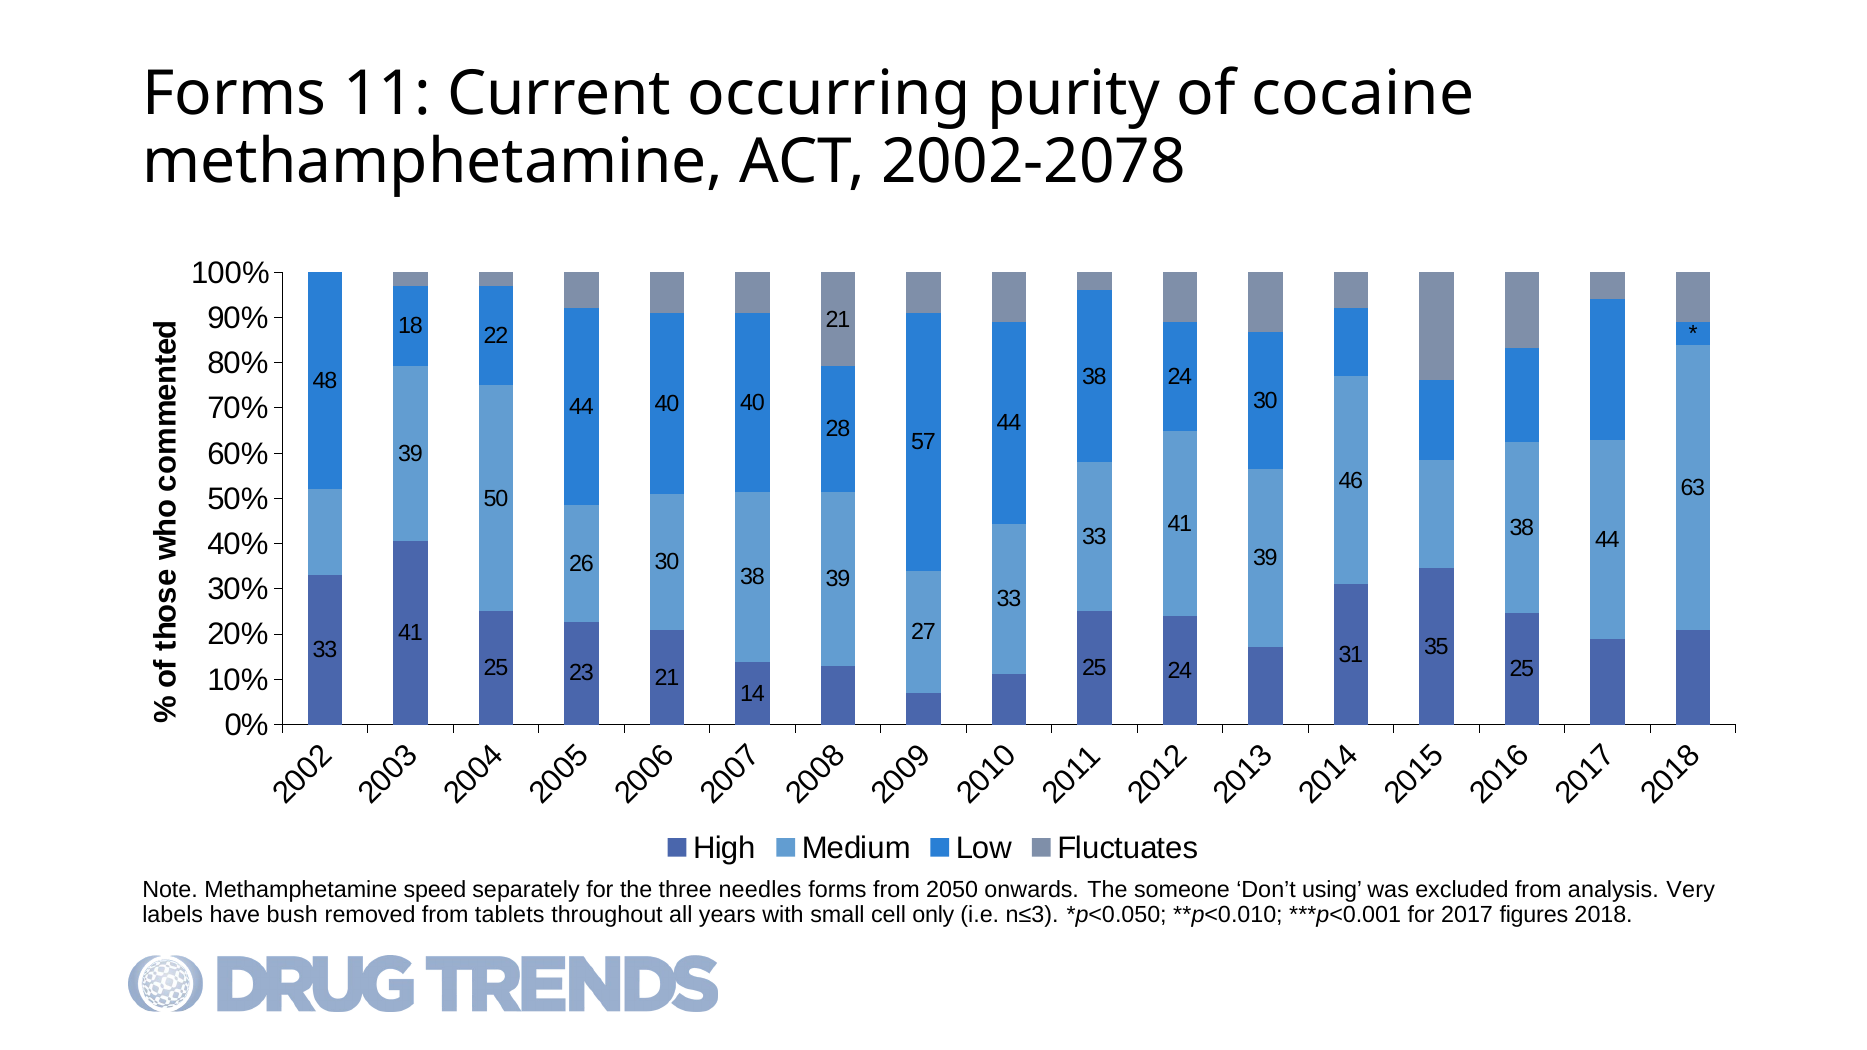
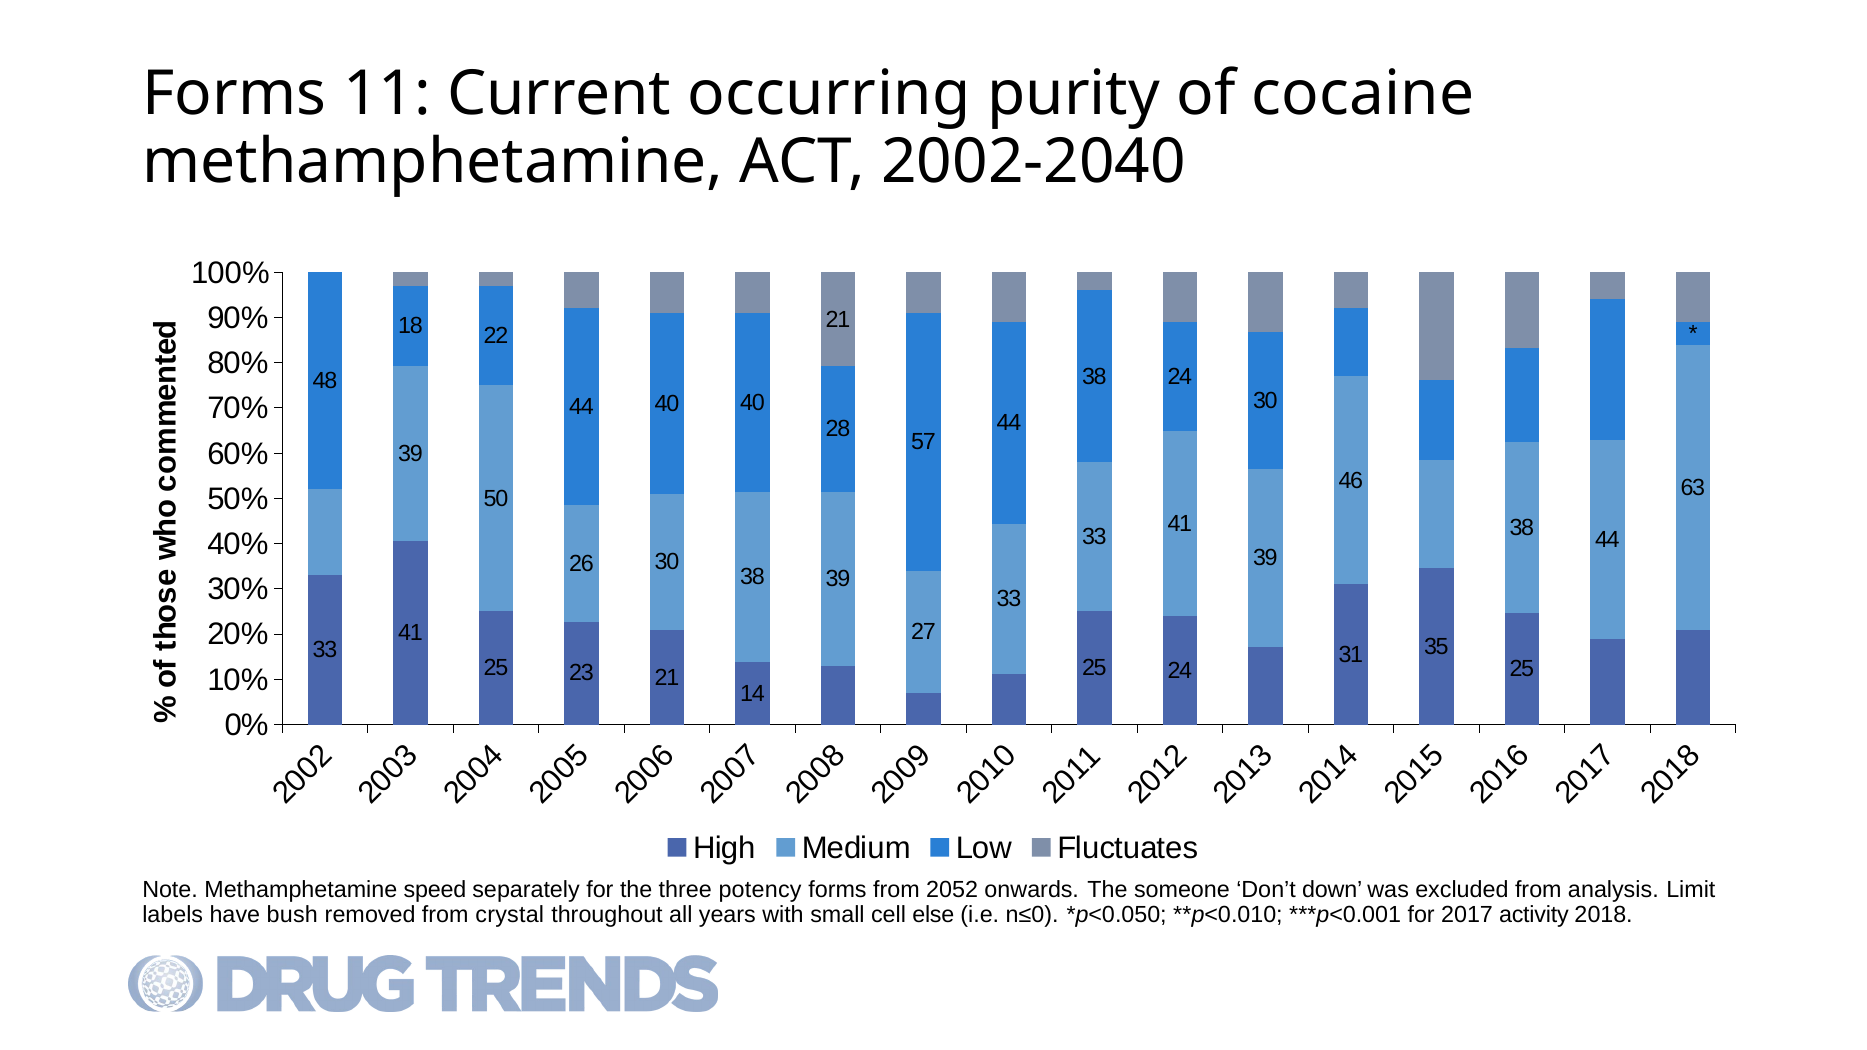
2002-2078: 2002-2078 -> 2002-2040 (1034, 162)
needles: needles -> potency (760, 890)
2050: 2050 -> 2052 (952, 890)
using: using -> down (1332, 890)
Very: Very -> Limit (1691, 890)
tablets: tablets -> crystal (510, 915)
only: only -> else (933, 915)
n≤3: n≤3 -> n≤0 (1032, 915)
figures: figures -> activity (1534, 915)
